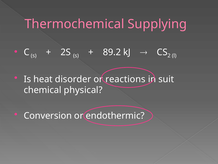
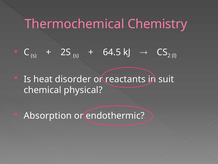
Supplying: Supplying -> Chemistry (157, 24)
89.2: 89.2 -> 64.5 (112, 52)
reactions: reactions -> reactants (125, 79)
Conversion: Conversion -> Absorption (48, 115)
